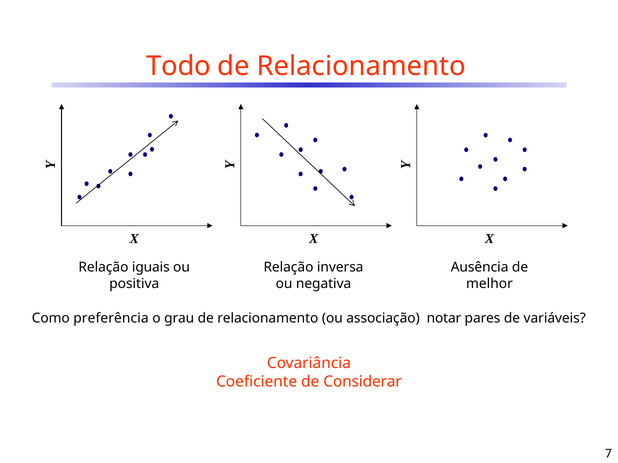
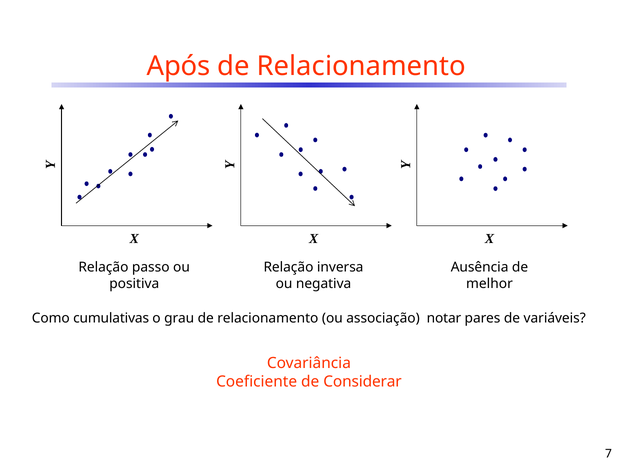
Todo: Todo -> Após (179, 66)
iguais: iguais -> passo (151, 268)
preferência: preferência -> cumulativas (111, 318)
